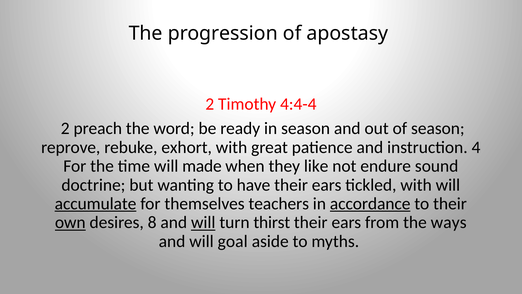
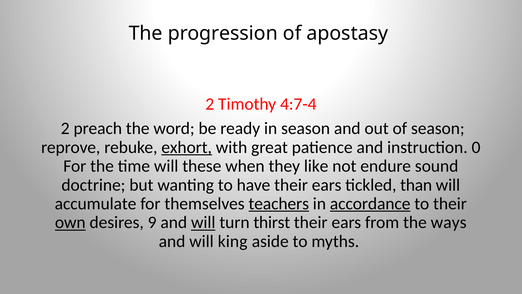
4:4-4: 4:4-4 -> 4:7-4 (298, 104)
exhort underline: none -> present (187, 147)
4: 4 -> 0 (476, 147)
made: made -> these (202, 166)
tickled with: with -> than (416, 185)
accumulate underline: present -> none (96, 203)
teachers underline: none -> present (279, 203)
8: 8 -> 9 (152, 222)
goal: goal -> king (233, 241)
